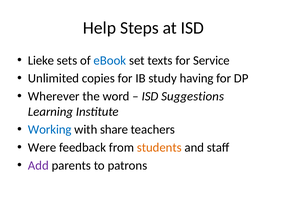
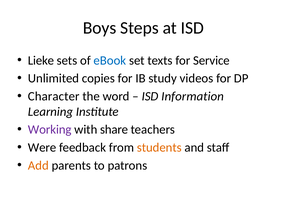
Help: Help -> Boys (100, 28)
having: having -> videos (197, 78)
Wherever: Wherever -> Character (54, 96)
Suggestions: Suggestions -> Information (193, 96)
Working colour: blue -> purple (50, 129)
Add colour: purple -> orange (38, 165)
